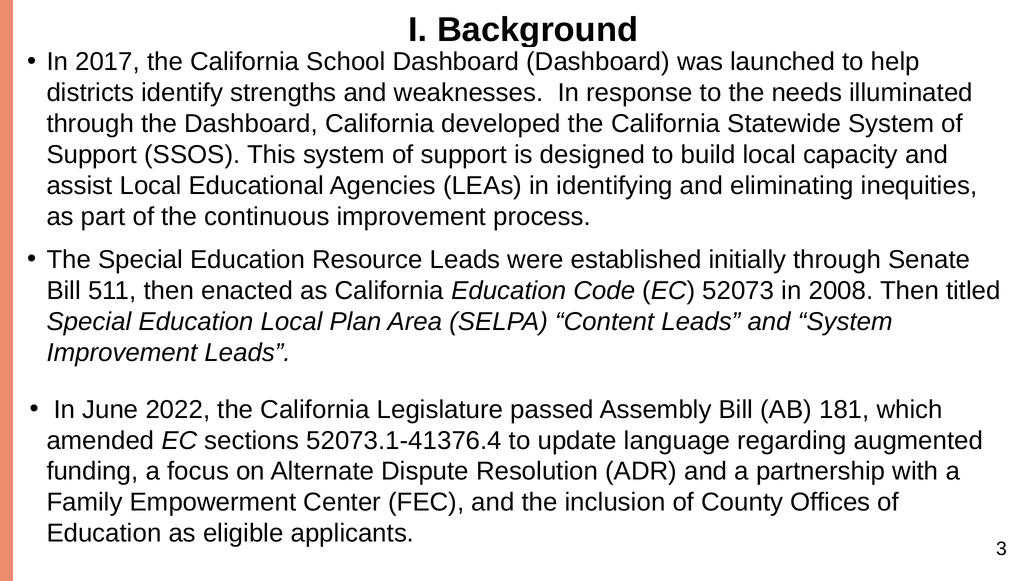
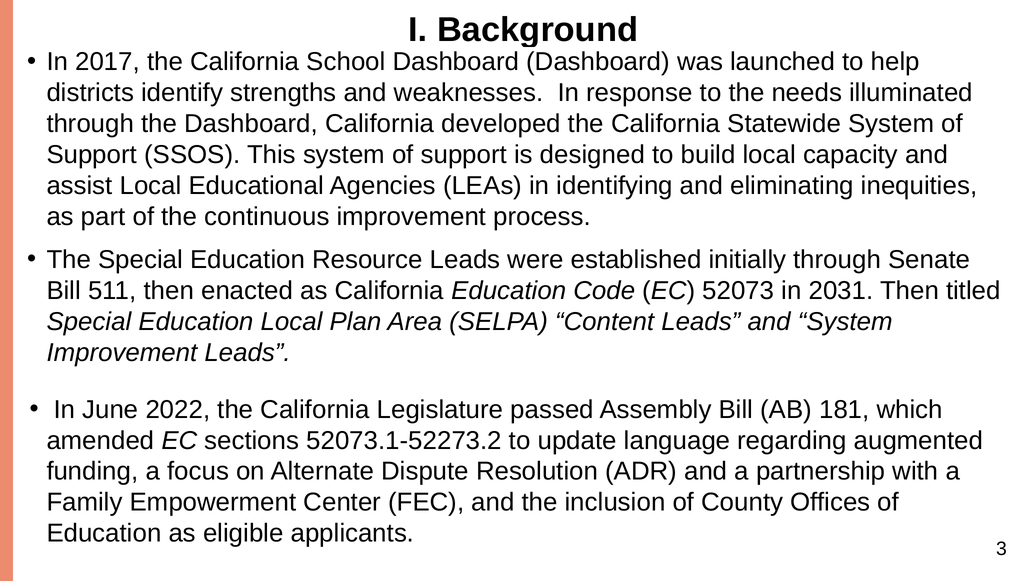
2008: 2008 -> 2031 (841, 291)
52073.1-41376.4: 52073.1-41376.4 -> 52073.1-52273.2 (404, 441)
